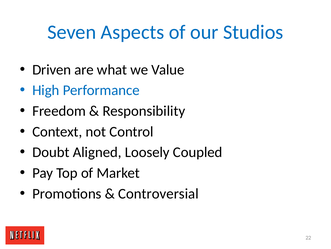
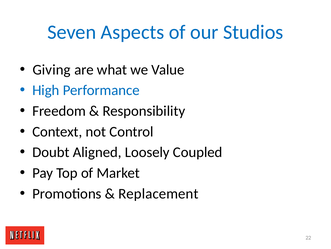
Driven: Driven -> Giving (52, 69)
Controversial: Controversial -> Replacement (158, 193)
